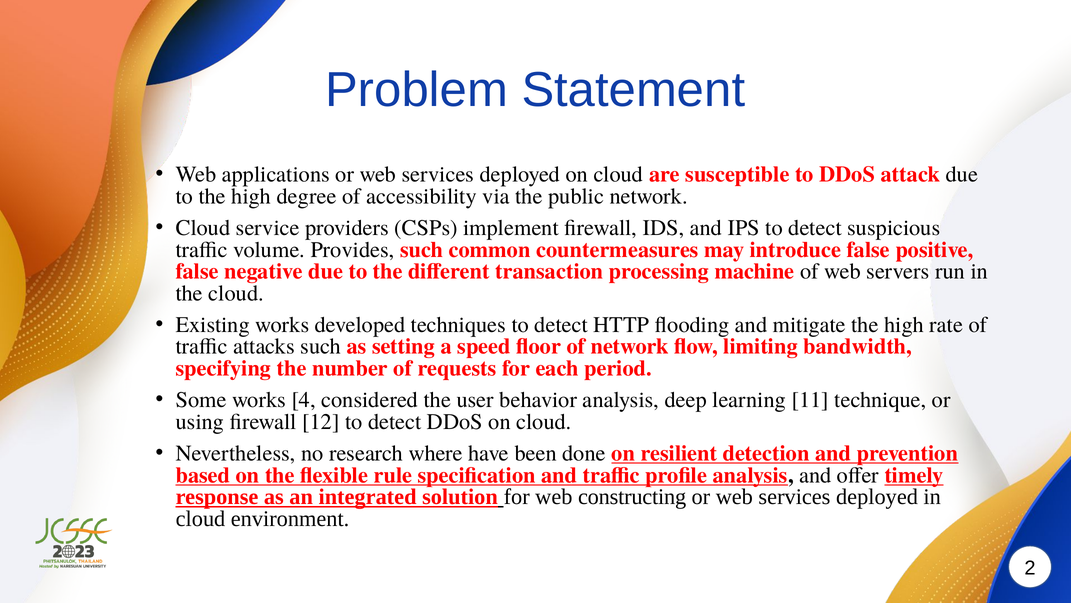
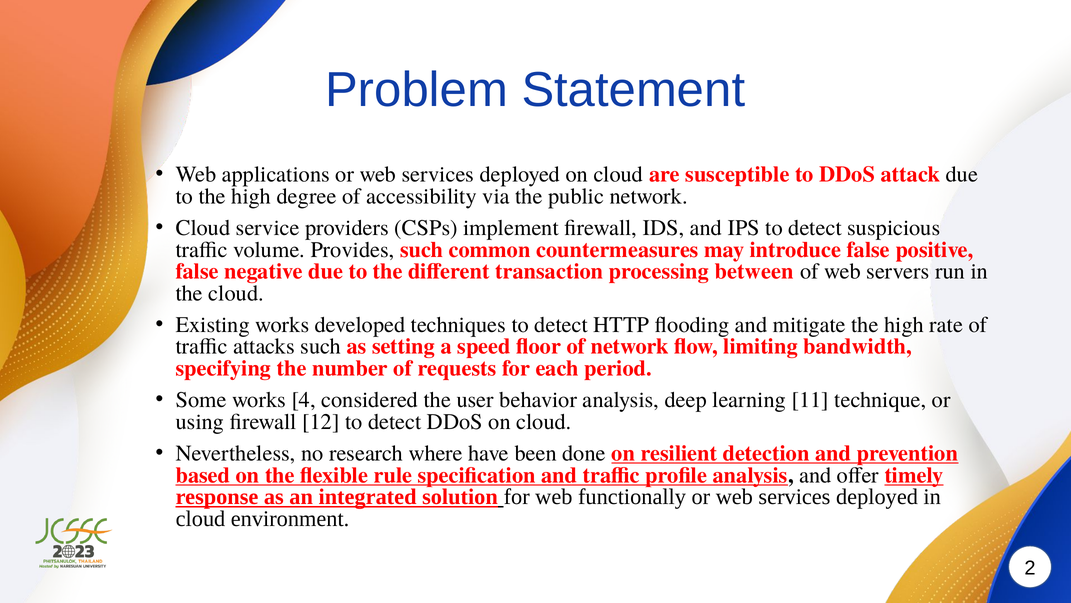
machine: machine -> between (754, 271)
constructing: constructing -> functionally (632, 496)
